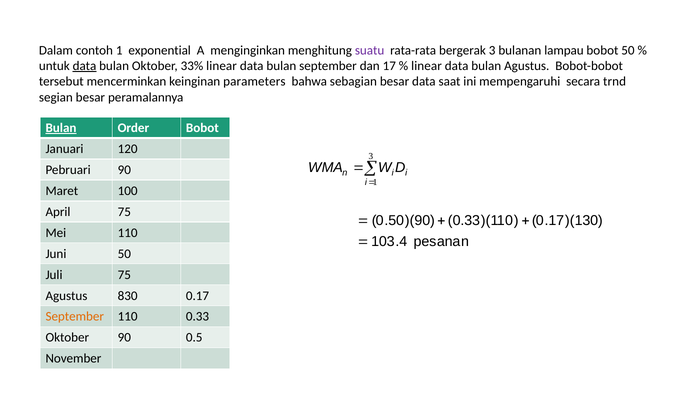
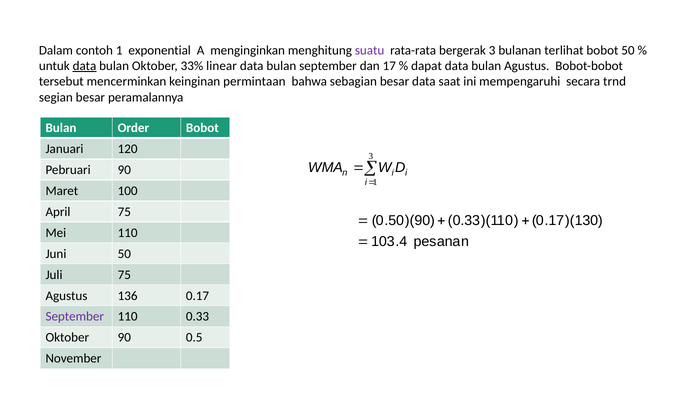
lampau: lampau -> terlihat (564, 50)
linear: linear -> dapat (427, 66)
parameters: parameters -> permintaan (254, 82)
Bulan underline: present -> none (61, 128)
830: 830 -> 136 (128, 295)
September colour: orange -> purple (75, 316)
